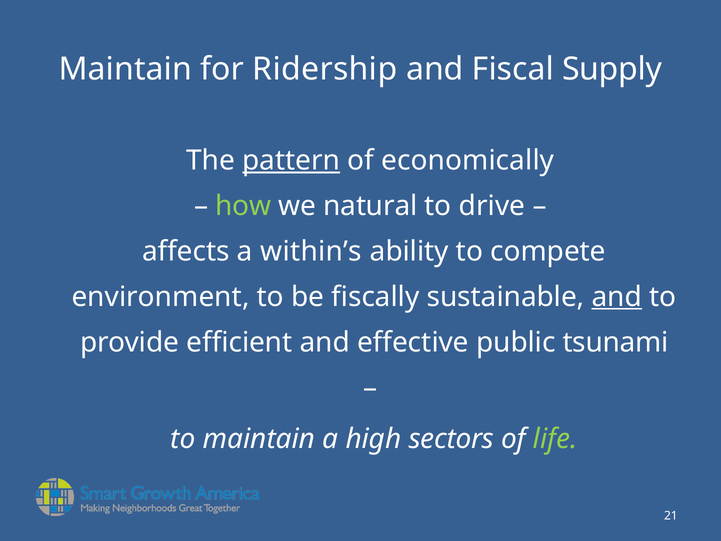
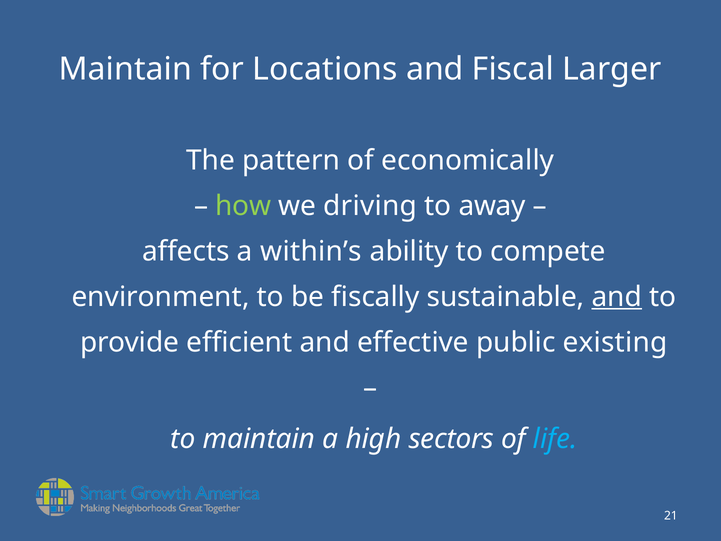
Ridership: Ridership -> Locations (325, 69)
Supply: Supply -> Larger (612, 69)
pattern underline: present -> none (291, 160)
natural: natural -> driving (370, 206)
drive: drive -> away (492, 206)
tsunami: tsunami -> existing (615, 342)
life colour: light green -> light blue (555, 439)
